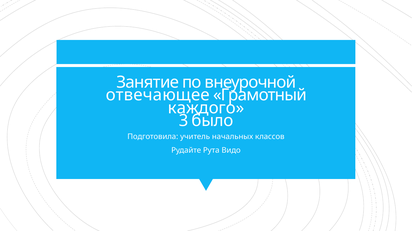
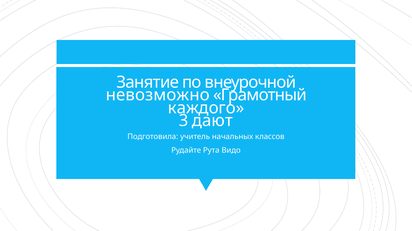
отвечающее: отвечающее -> невозможно (158, 95)
было: было -> дают (212, 121)
